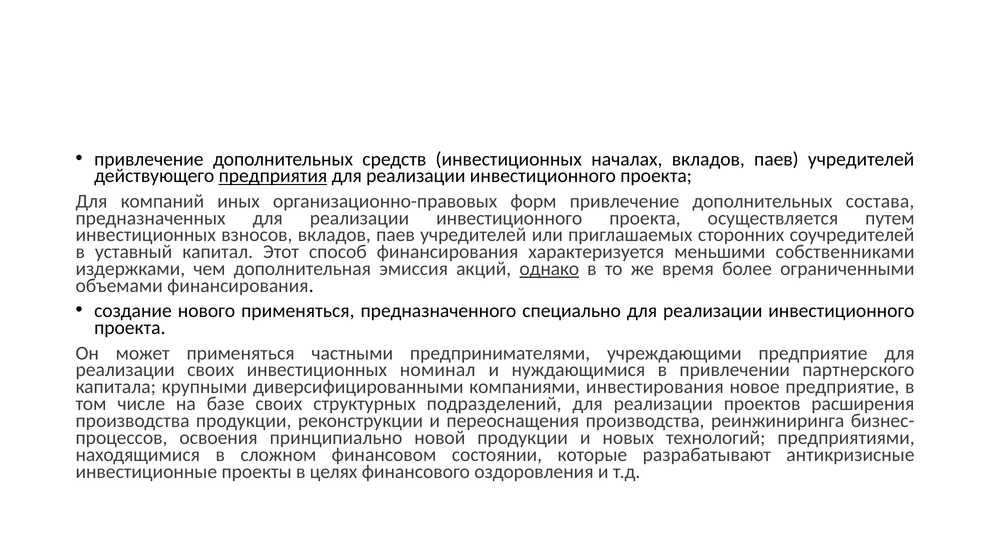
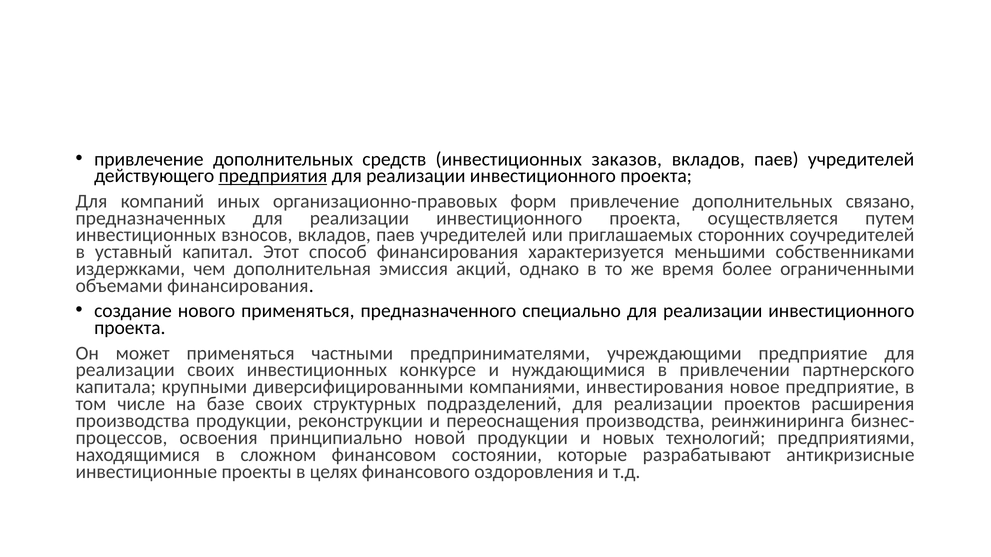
началах: началах -> заказов (627, 159)
состава: состава -> связано (880, 201)
однако underline: present -> none (549, 269)
номинал: номинал -> конкурсе (438, 370)
